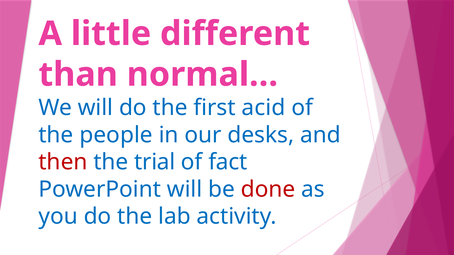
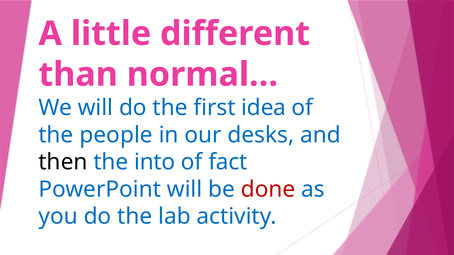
acid: acid -> idea (264, 108)
then colour: red -> black (63, 162)
trial: trial -> into (155, 162)
